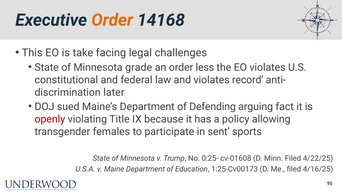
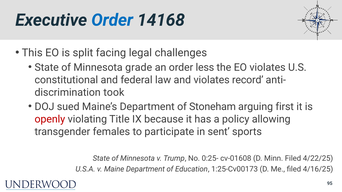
Order colour: orange -> blue (112, 20)
take: take -> split (83, 53)
later: later -> took (114, 93)
Defending: Defending -> Stoneham (213, 107)
fact: fact -> first (285, 107)
